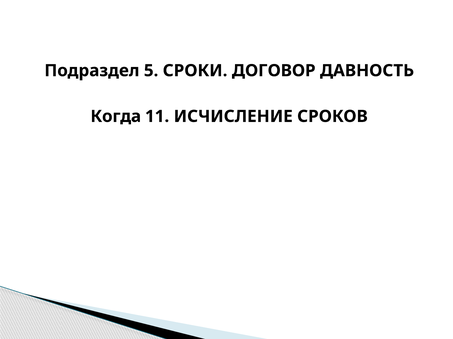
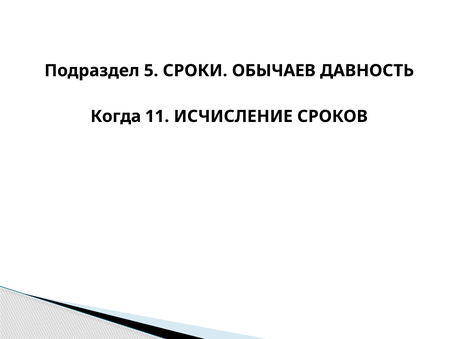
ДОГОВОР: ДОГОВОР -> ОБЫЧАЕВ (274, 71)
